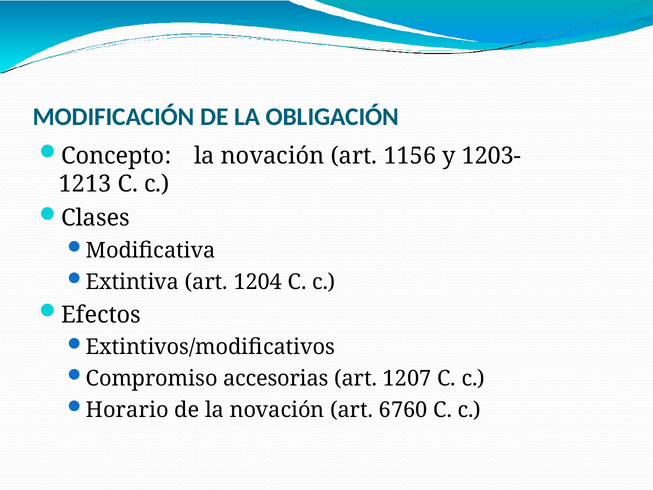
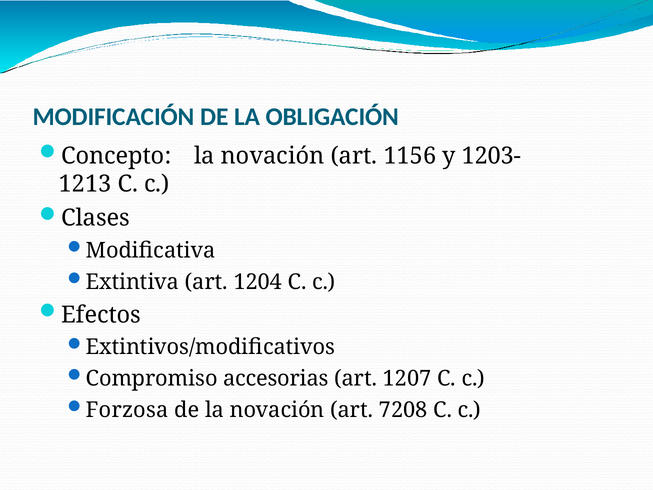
Horario: Horario -> Forzosa (127, 410)
6760: 6760 -> 7208 (403, 410)
